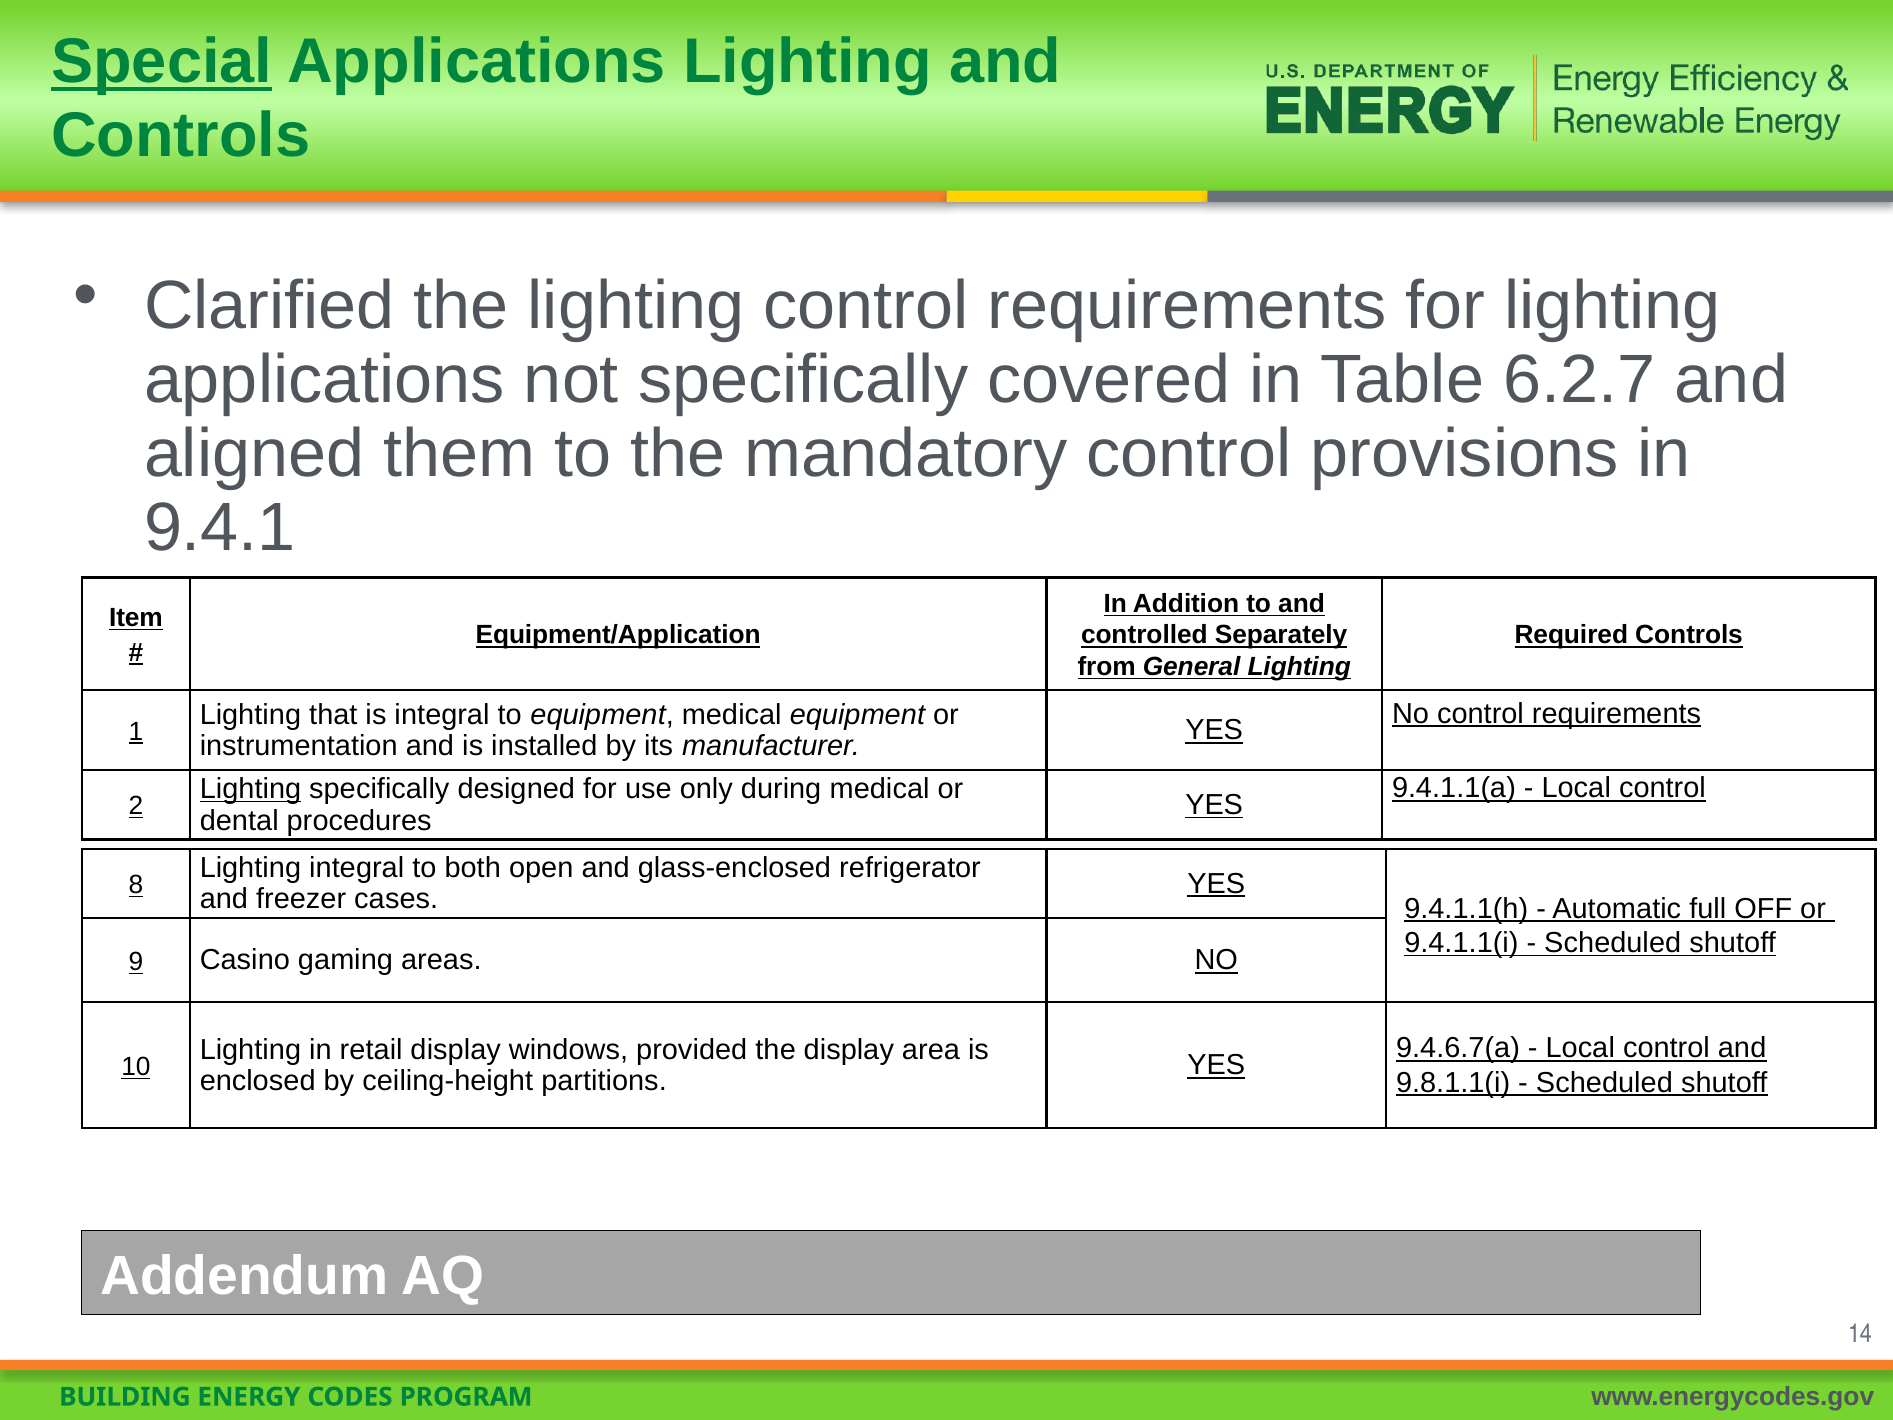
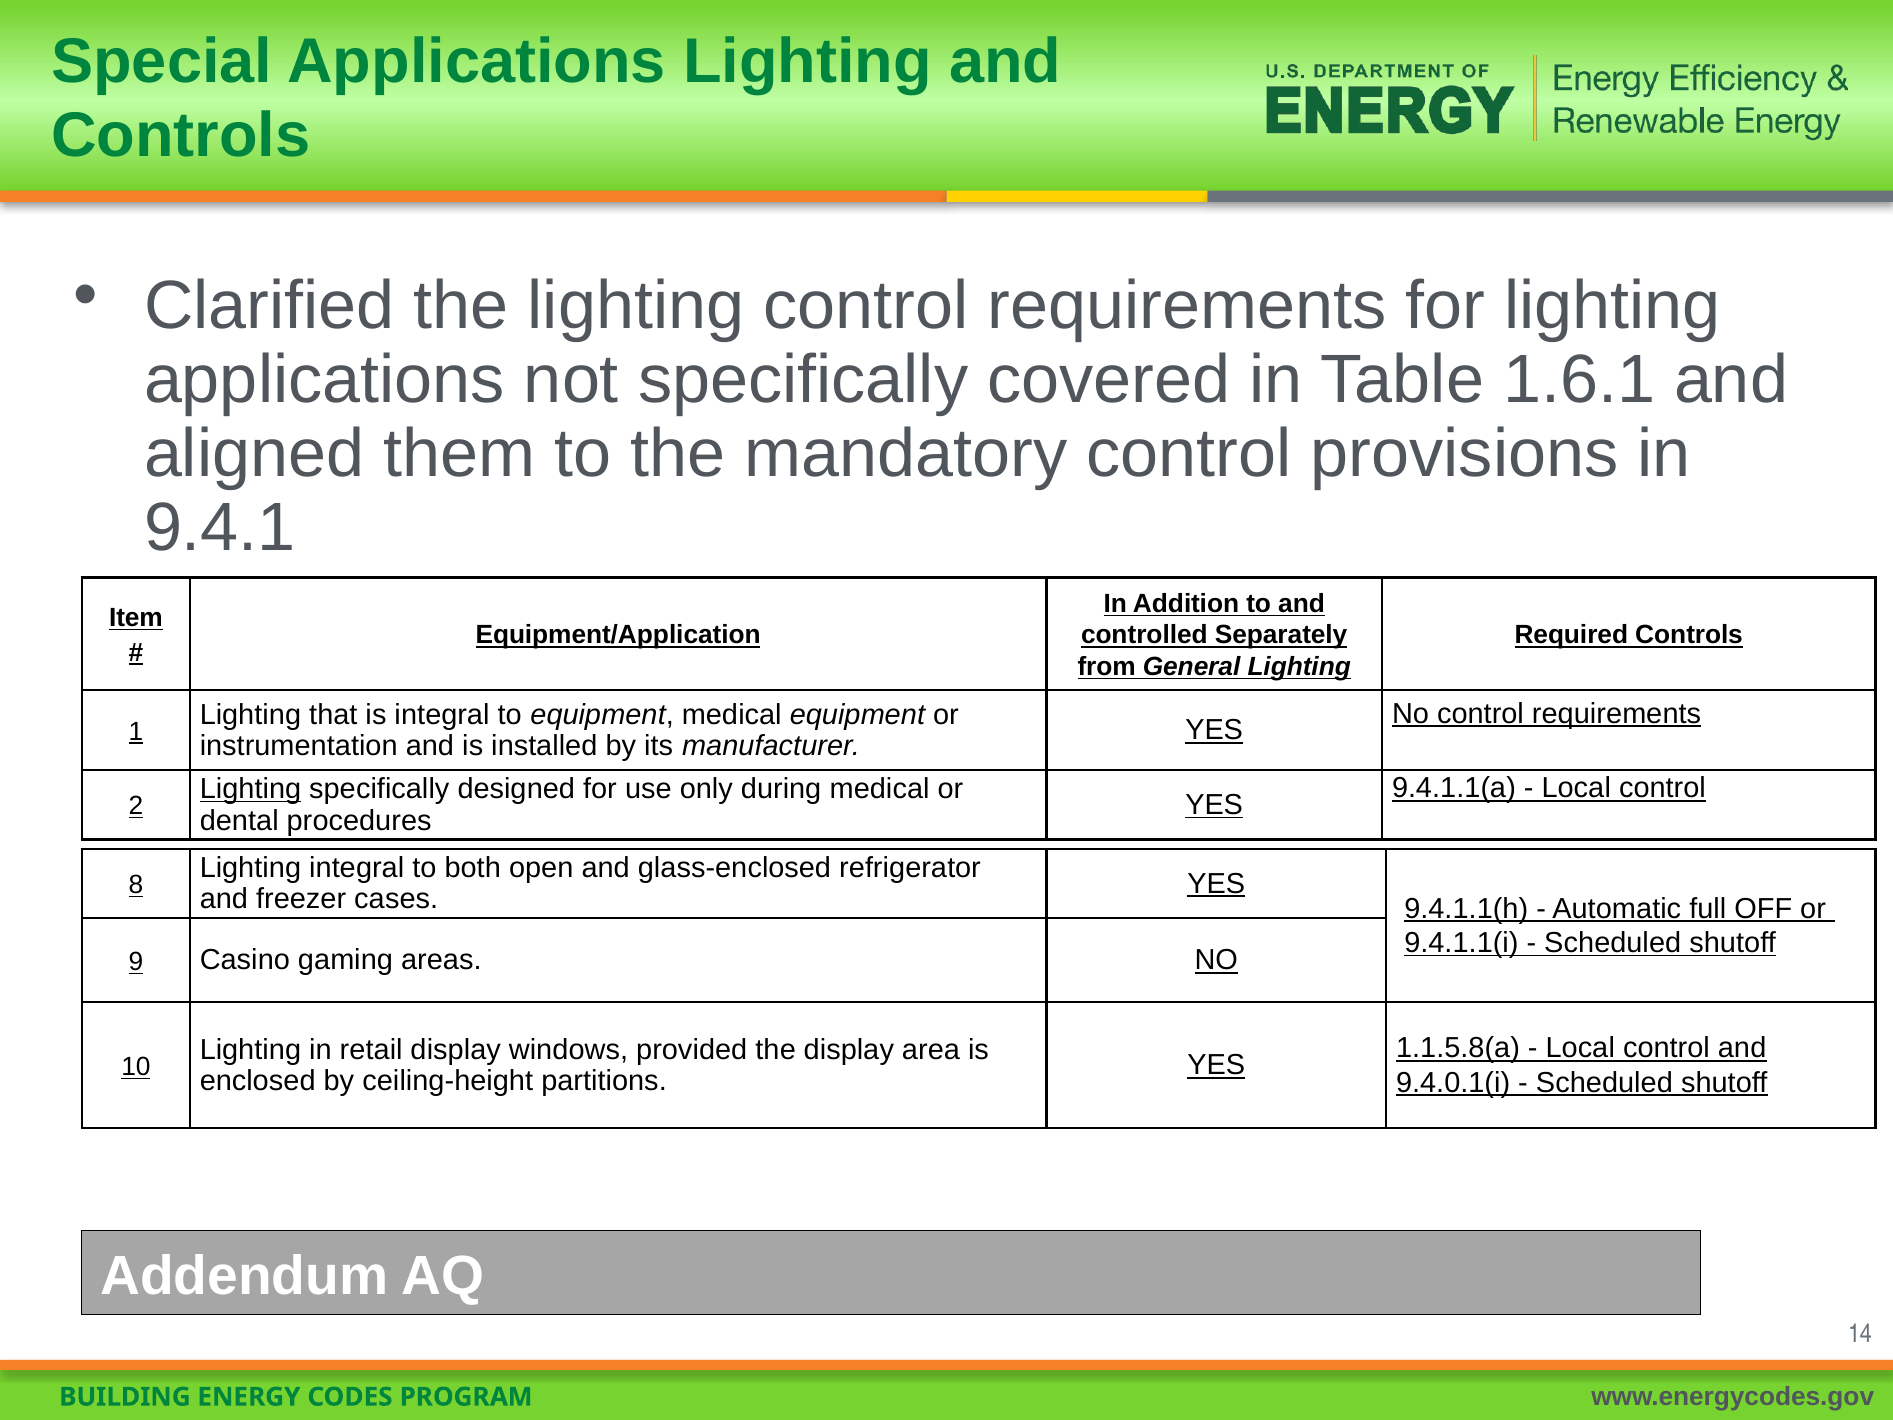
Special underline: present -> none (162, 62)
6.2.7: 6.2.7 -> 1.6.1 (1579, 380)
9.4.6.7(a: 9.4.6.7(a -> 1.1.5.8(a (1458, 1048)
9.8.1.1(i: 9.8.1.1(i -> 9.4.0.1(i (1453, 1082)
